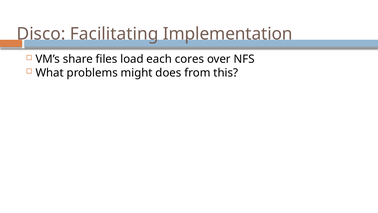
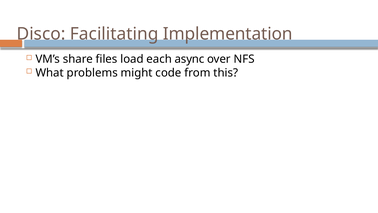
cores: cores -> async (190, 59)
does: does -> code (168, 73)
